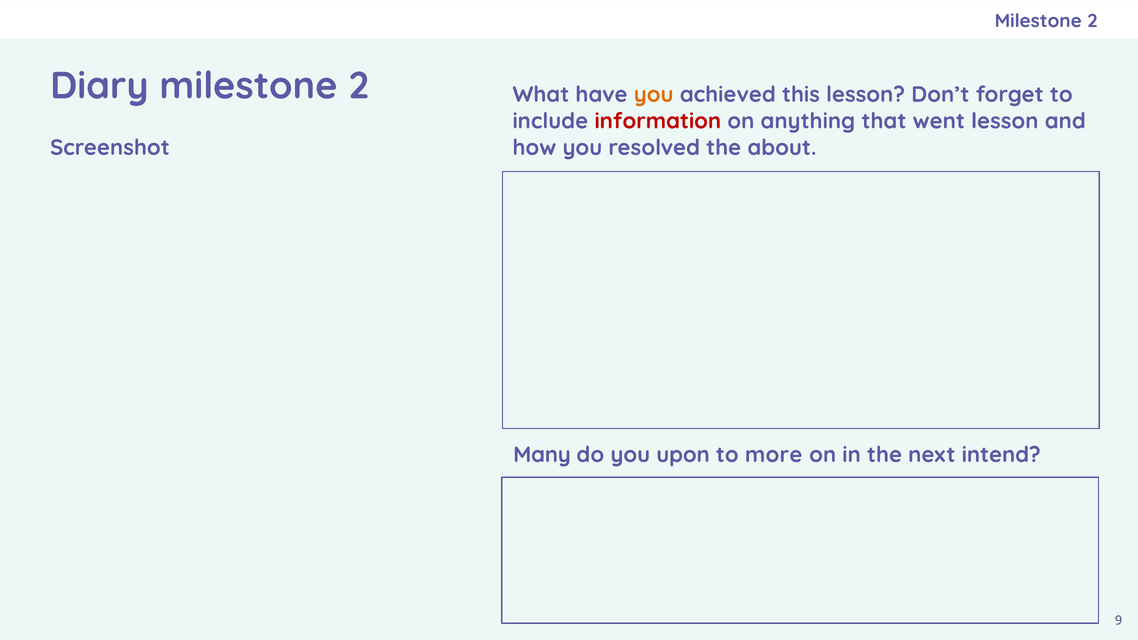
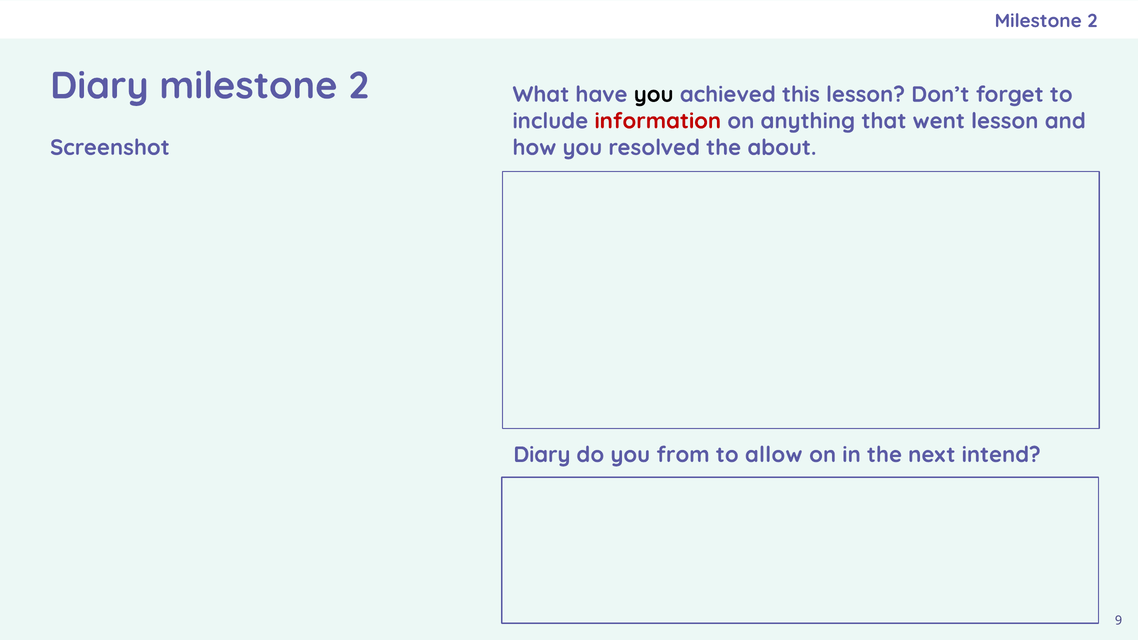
you colour: orange -> black (654, 94)
Many: Many -> Diary (542, 455)
upon: upon -> from (683, 455)
more: more -> allow (774, 455)
